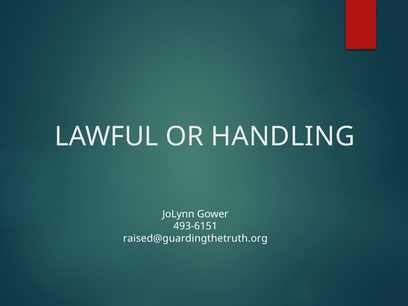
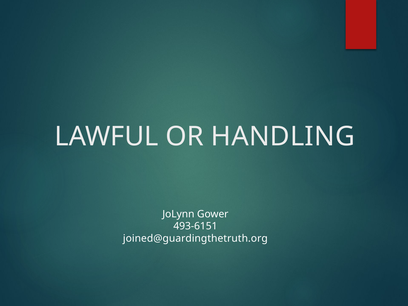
raised@guardingthetruth.org: raised@guardingthetruth.org -> joined@guardingthetruth.org (195, 238)
